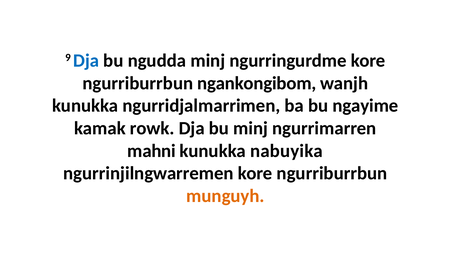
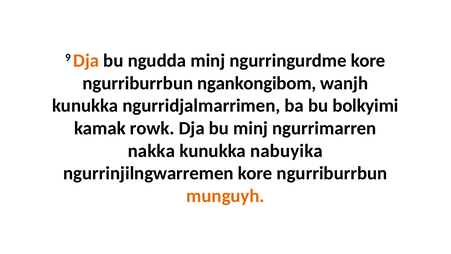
Dja colour: blue -> orange (86, 60)
ngayime: ngayime -> bolkyimi (365, 106)
mahni: mahni -> nakka (151, 151)
